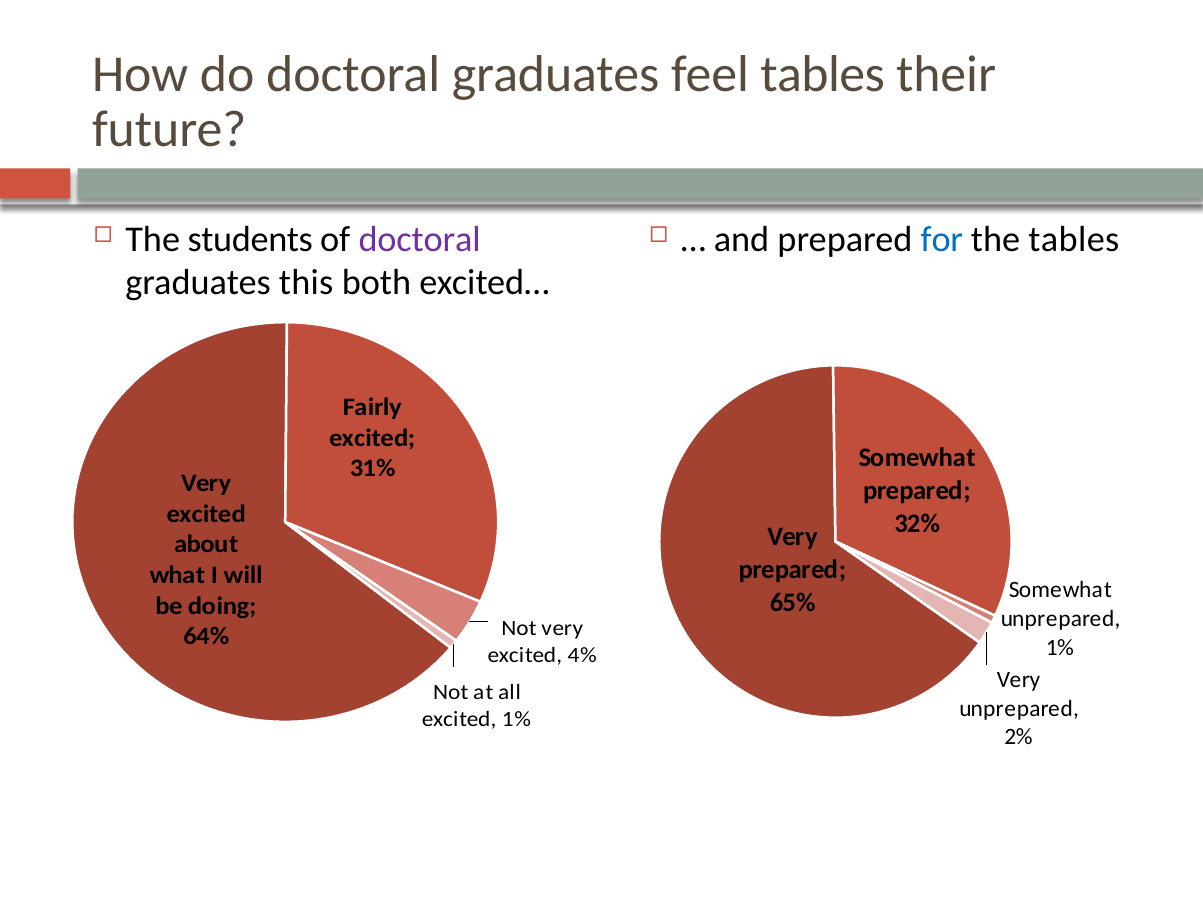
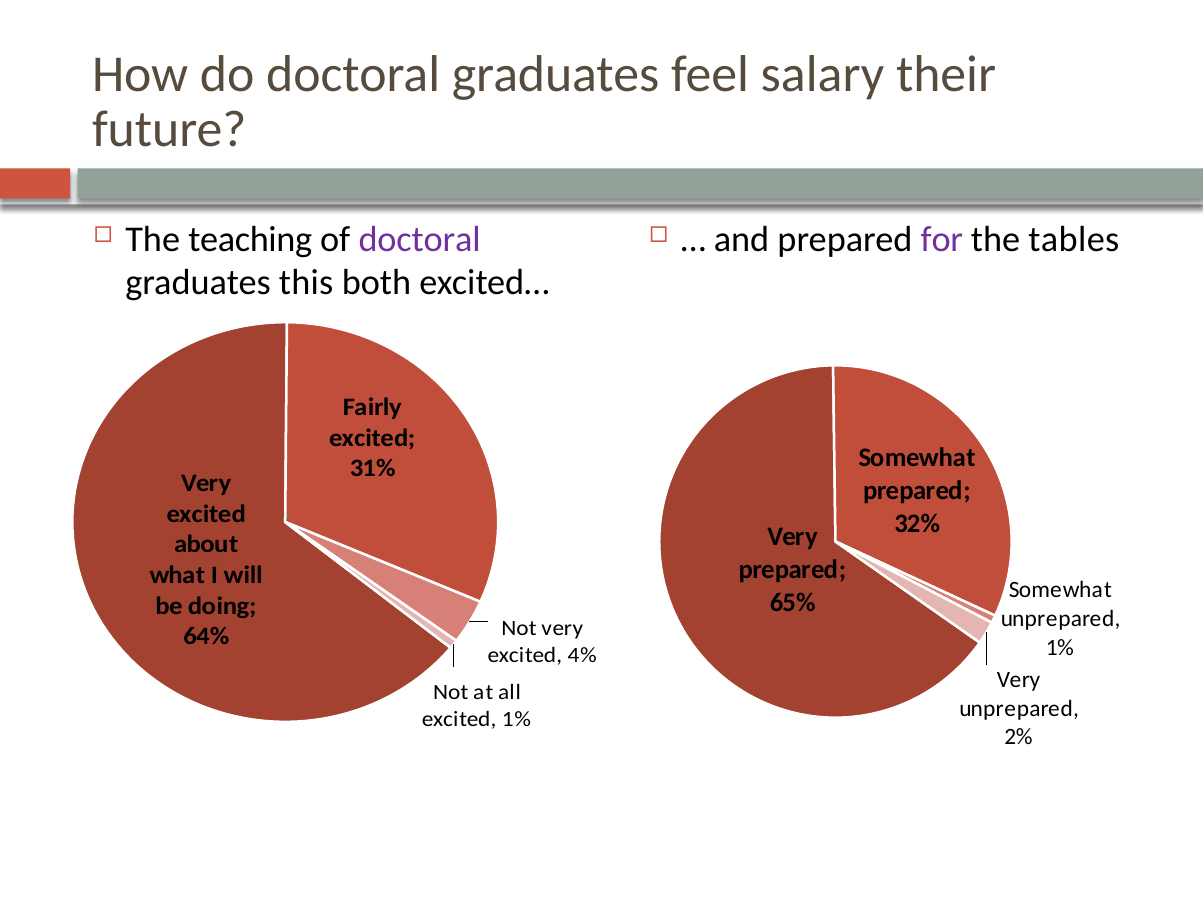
feel tables: tables -> salary (822, 74)
students: students -> teaching (250, 239)
for colour: blue -> purple (942, 239)
